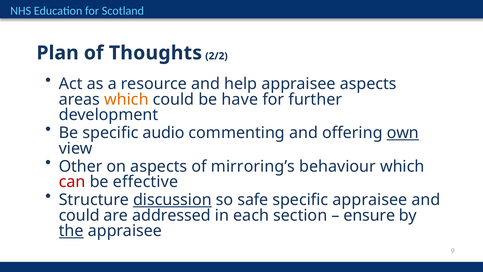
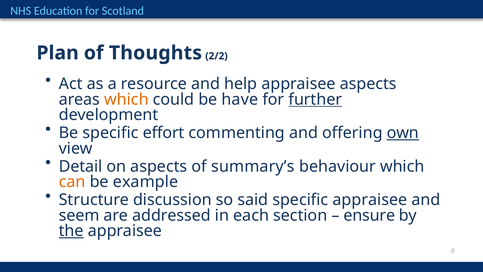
further underline: none -> present (315, 99)
audio: audio -> effort (164, 133)
Other: Other -> Detail (81, 166)
mirroring’s: mirroring’s -> summary’s (253, 166)
can colour: red -> orange (72, 182)
effective: effective -> example (146, 182)
discussion underline: present -> none (172, 200)
safe: safe -> said (253, 200)
could: could -> seem (79, 215)
